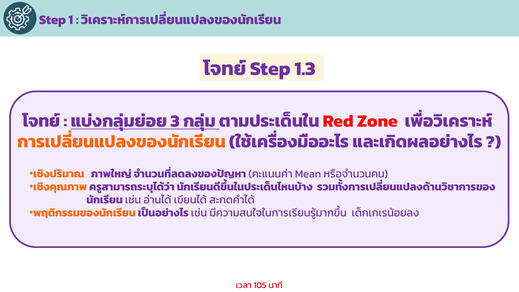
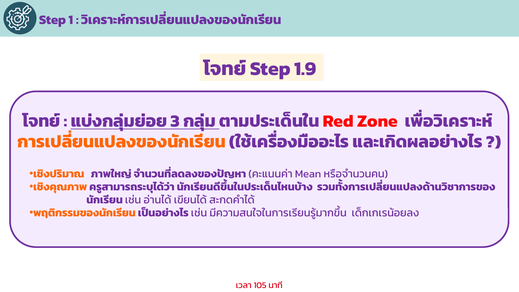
1.3: 1.3 -> 1.9 (305, 69)
